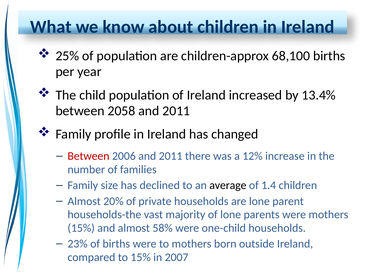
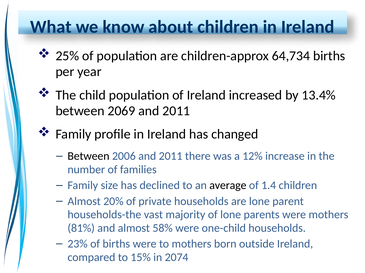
68,100: 68,100 -> 64,734 (291, 56)
2058: 2058 -> 2069 (121, 111)
Between colour: red -> black (88, 156)
15%: 15% -> 81% (81, 229)
2007: 2007 -> 2074 (177, 258)
